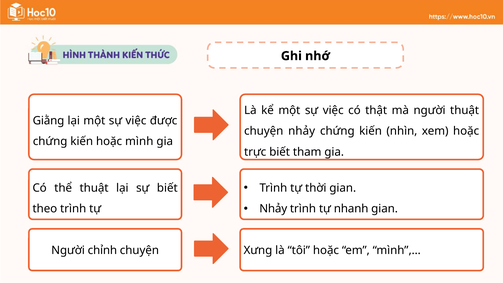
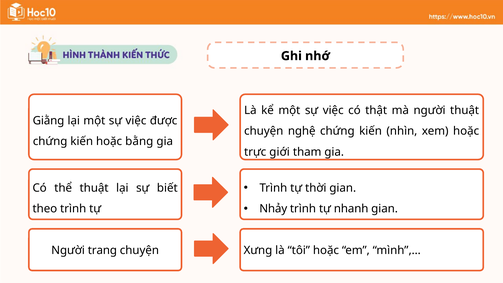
chuyện nhảy: nhảy -> nghệ (302, 131)
mình: mình -> bằng (139, 141)
trực biết: biết -> giới (280, 152)
chỉnh: chỉnh -> trang (102, 250)
